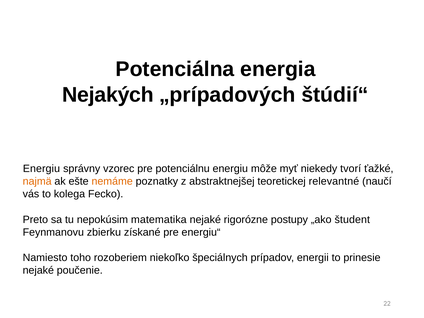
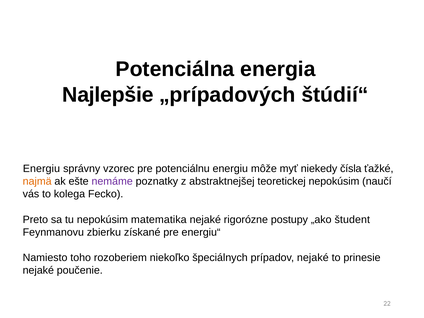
Nejakých: Nejakých -> Najlepšie (108, 95)
tvorí: tvorí -> čísla (351, 169)
nemáme colour: orange -> purple (112, 181)
teoretickej relevantné: relevantné -> nepokúsim (334, 181)
prípadov energii: energii -> nejaké (313, 258)
